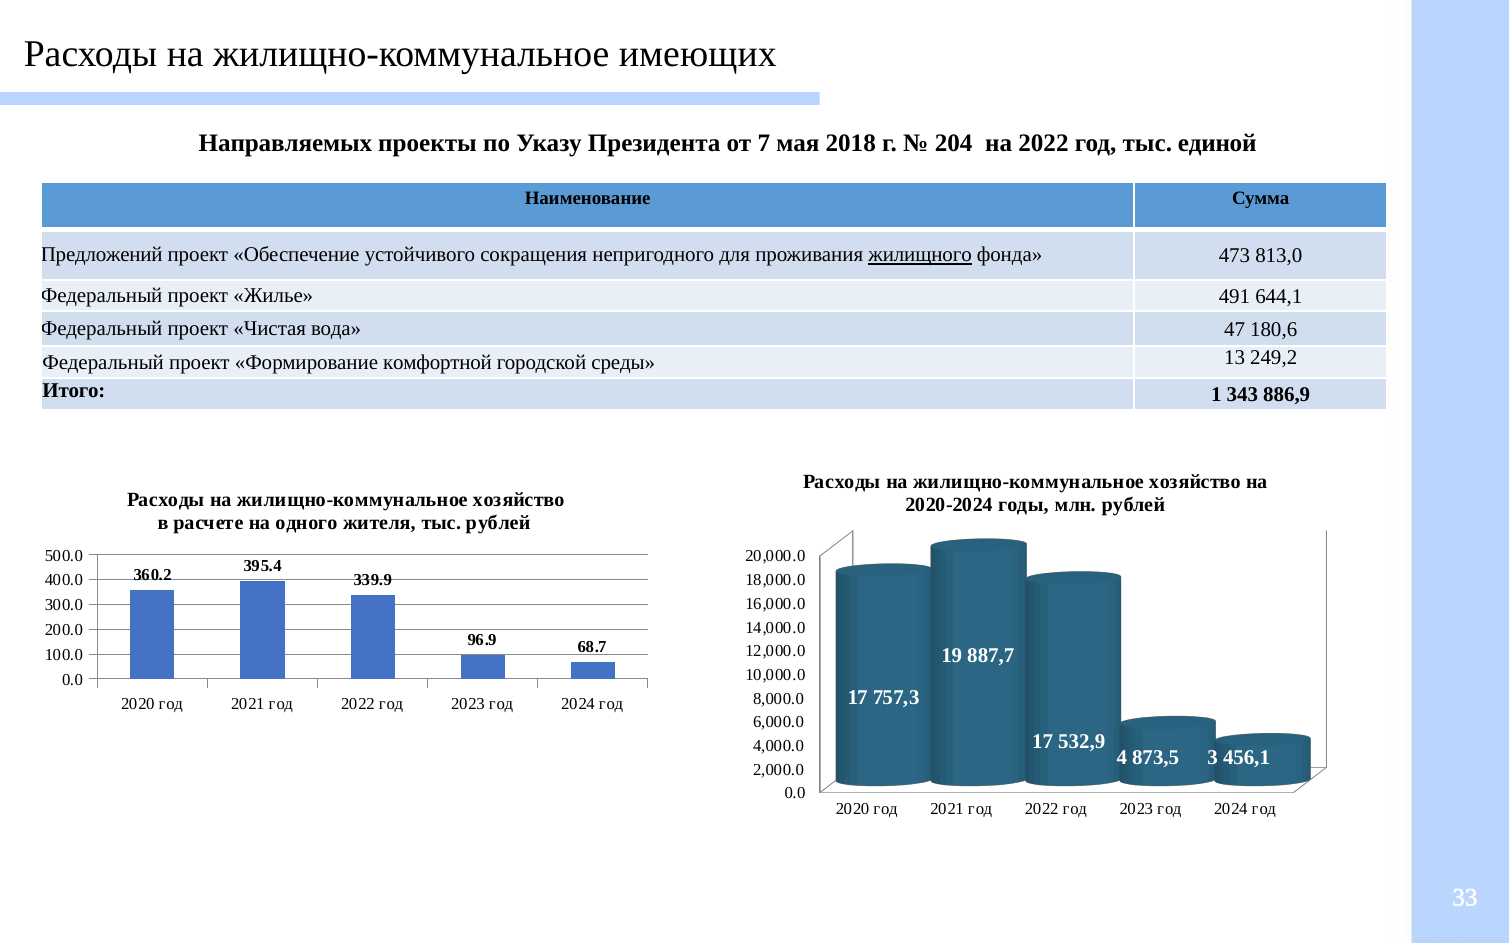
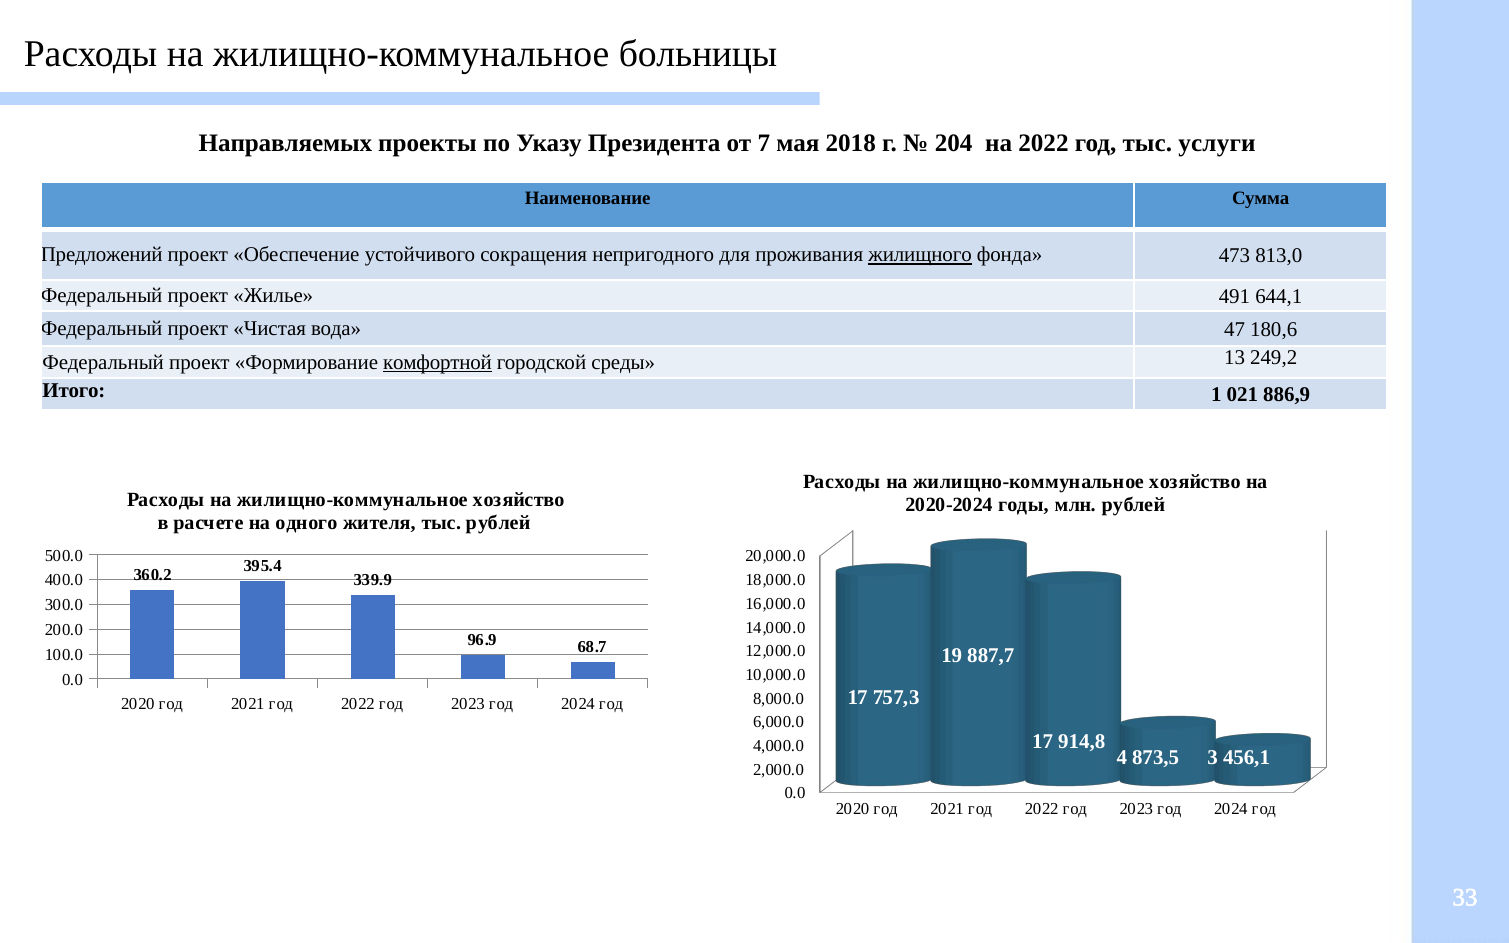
имеющих: имеющих -> больницы (698, 54)
единой: единой -> услуги (1217, 143)
комфортной underline: none -> present (438, 363)
343: 343 -> 021 (1242, 395)
532,9: 532,9 -> 914,8 (1082, 741)
